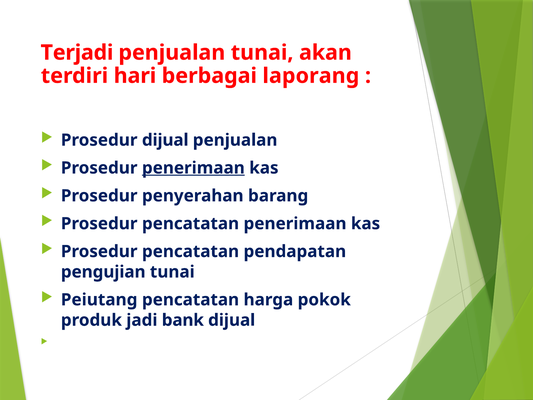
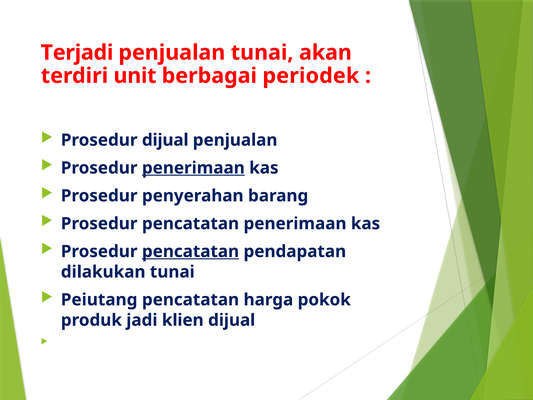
hari: hari -> unit (135, 76)
laporang: laporang -> periodek (311, 76)
pencatatan underline: none -> present (191, 251)
pengujian: pengujian -> dilakukan (103, 272)
bank: bank -> klien (183, 320)
